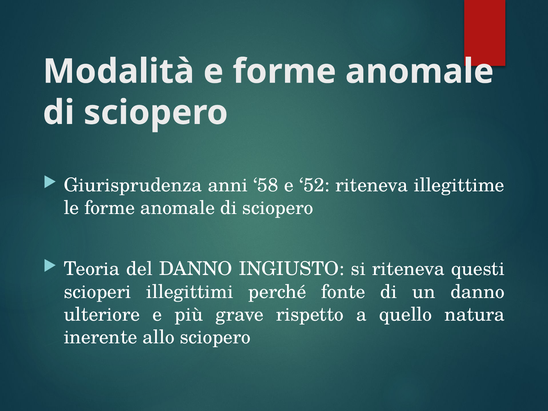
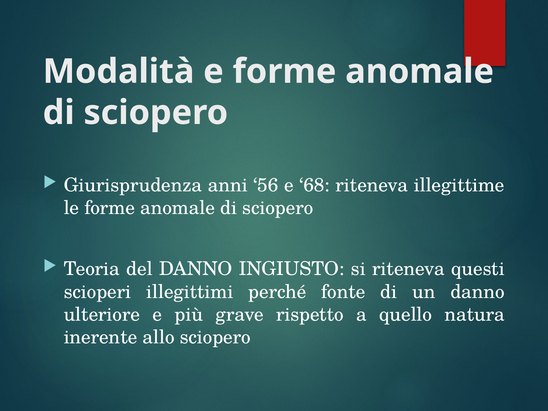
58: 58 -> 56 (266, 185)
52: 52 -> 68 (315, 185)
